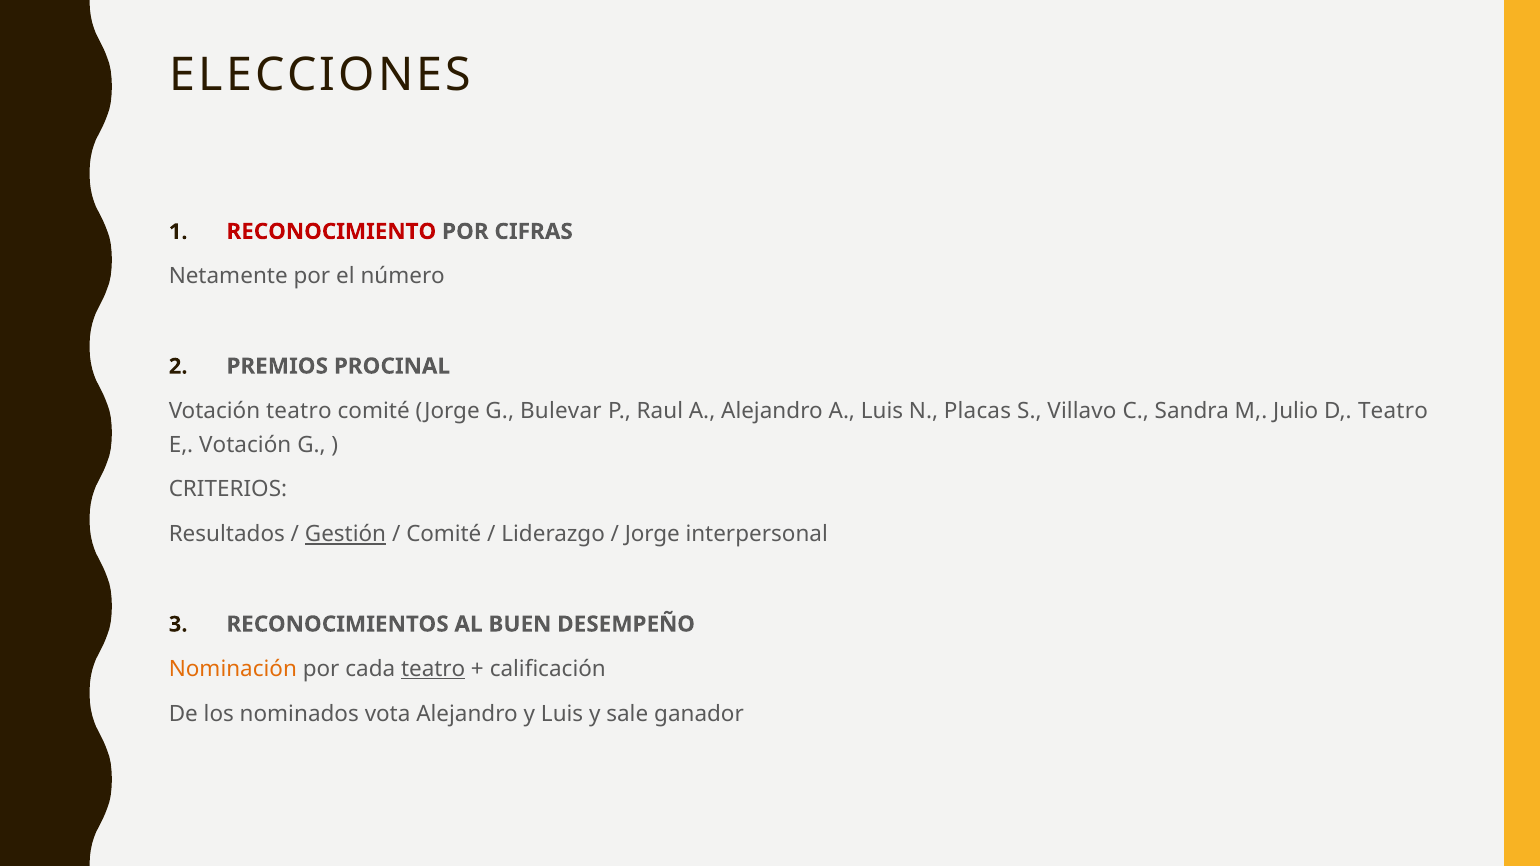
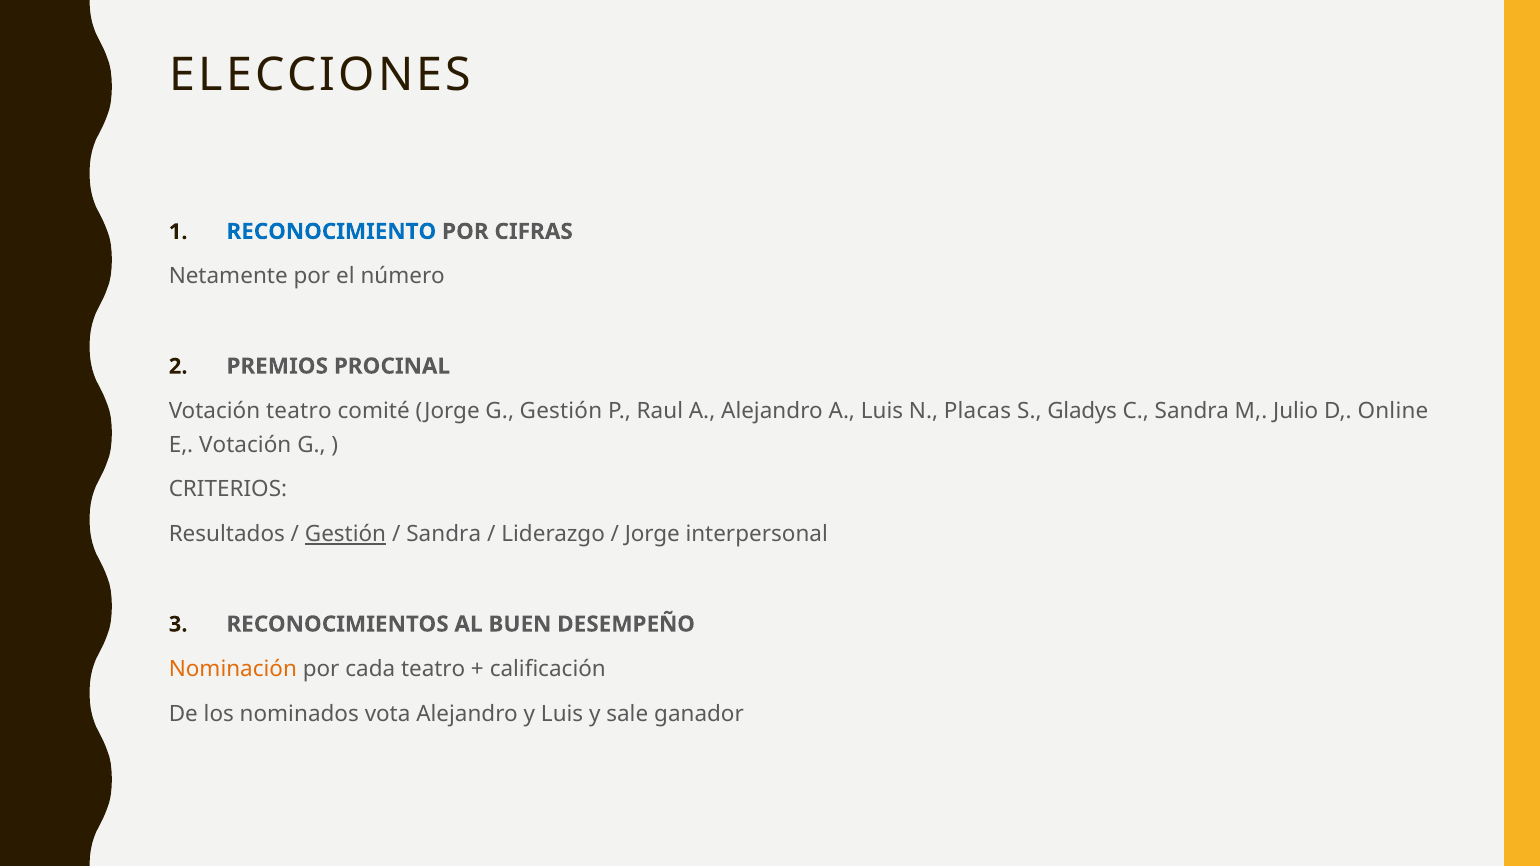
RECONOCIMIENTO colour: red -> blue (331, 232)
G Bulevar: Bulevar -> Gestión (561, 411)
Villavo: Villavo -> Gladys (1082, 411)
D Teatro: Teatro -> Online (1393, 411)
Comité: Comité -> Sandra (444, 535)
teatro underline: present -> none (433, 669)
